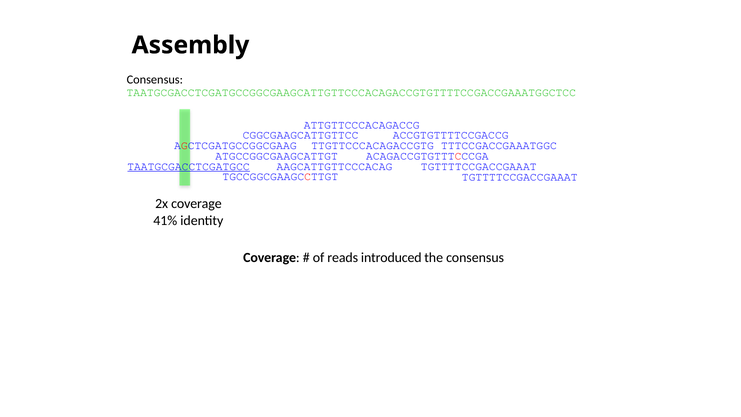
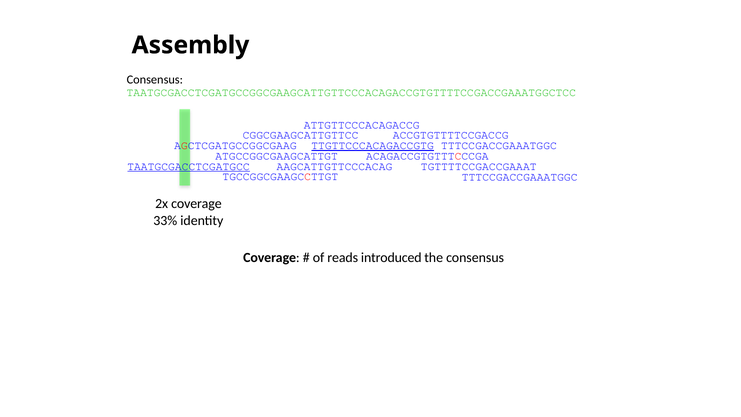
TTGTTCCCACAGACCGTG underline: none -> present (373, 146)
TGTTTTCCGACCGAAAT: TGTTTTCCGACCGAAAT -> TTTCCGACCGAAATGGC (520, 177)
41%: 41% -> 33% (165, 220)
